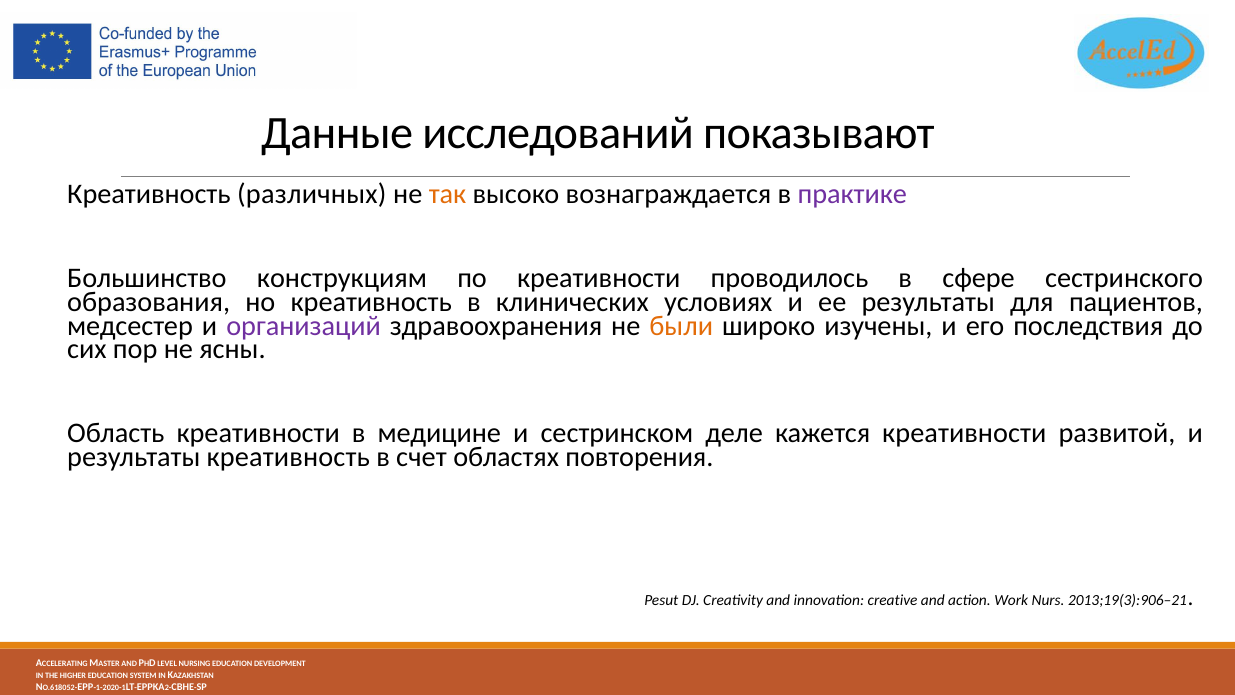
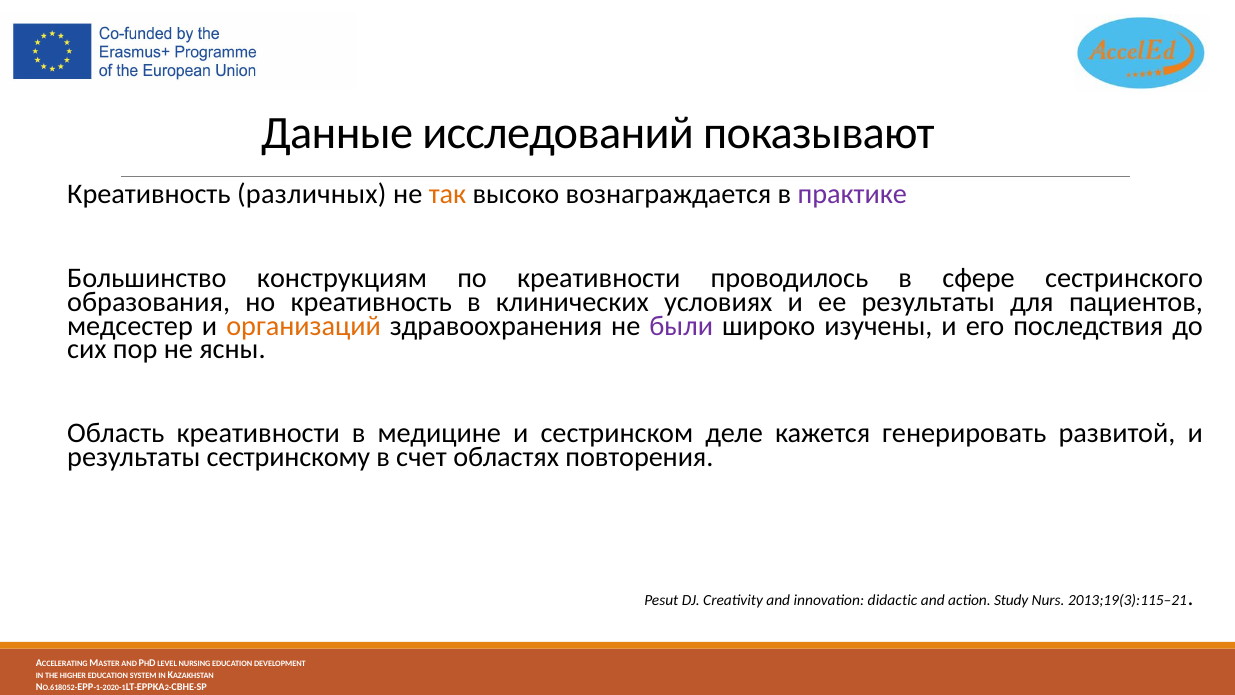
организаций colour: purple -> orange (304, 326)
были colour: orange -> purple (681, 326)
кажется креативности: креативности -> генерировать (964, 433)
результаты креативность: креативность -> сестринскому (288, 457)
creative: creative -> didactic (893, 600)
Work: Work -> Study (1011, 600)
2013;19(3):906–21: 2013;19(3):906–21 -> 2013;19(3):115–21 (1128, 600)
